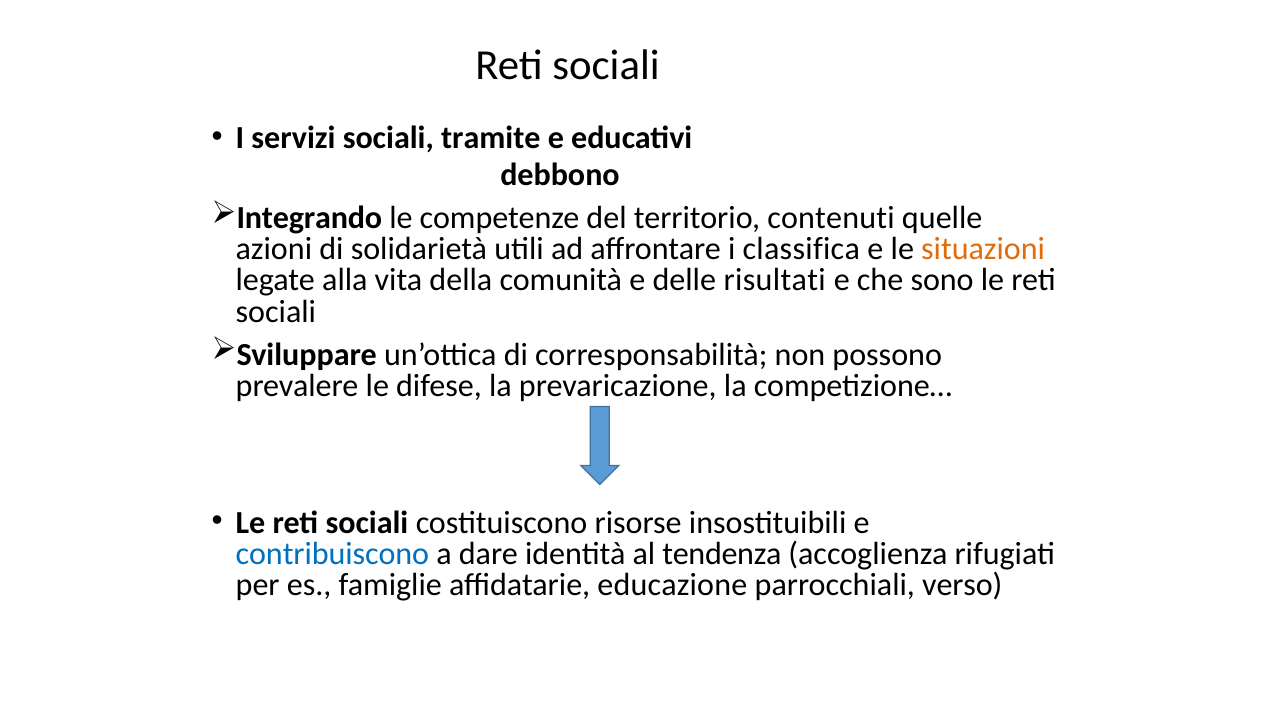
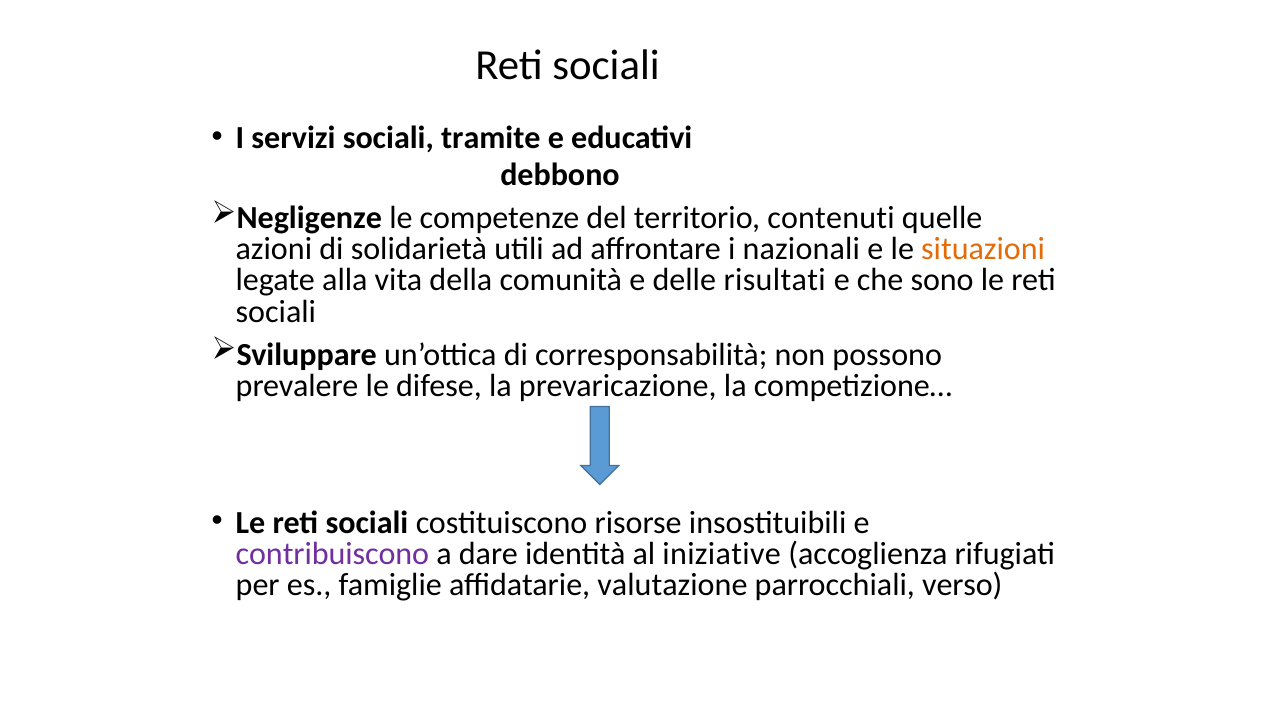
Integrando: Integrando -> Negligenze (309, 218)
classifica: classifica -> nazionali (801, 249)
contribuiscono colour: blue -> purple (332, 553)
tendenza: tendenza -> iniziative (722, 553)
educazione: educazione -> valutazione (672, 585)
